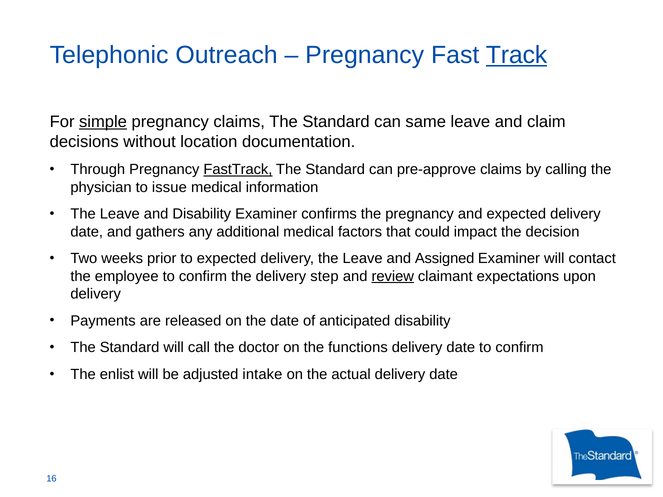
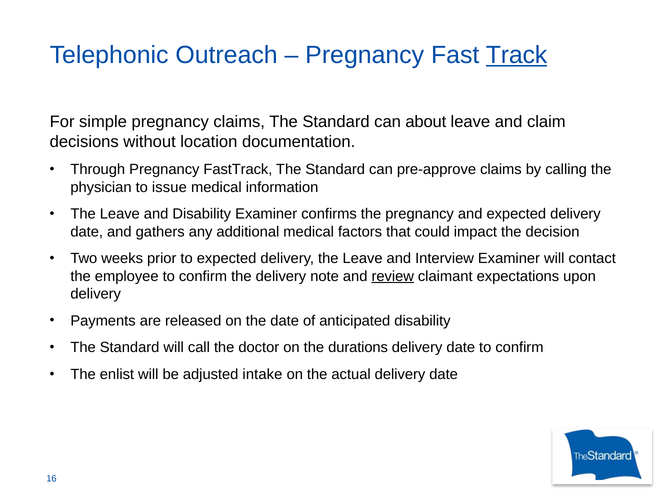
simple underline: present -> none (103, 122)
same: same -> about (426, 122)
FastTrack underline: present -> none (238, 170)
Assigned: Assigned -> Interview (445, 259)
step: step -> note (325, 276)
functions: functions -> durations (358, 348)
